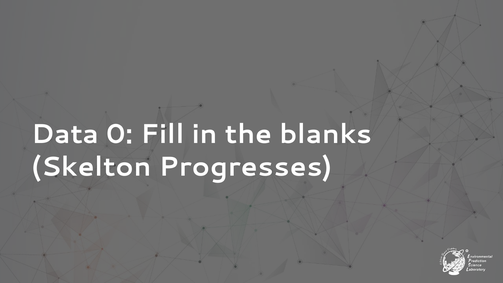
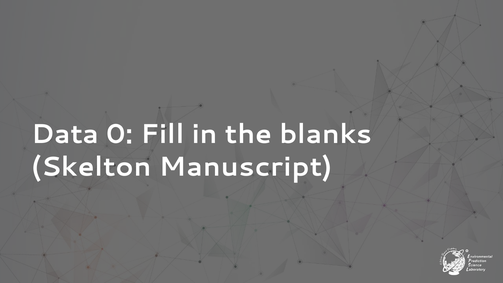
Progresses: Progresses -> Manuscript (246, 167)
